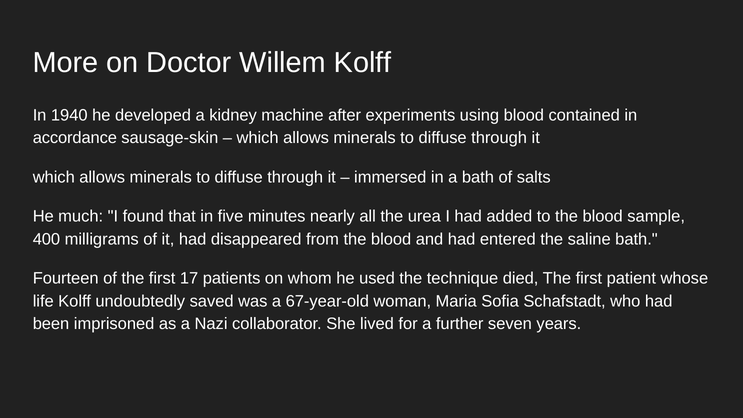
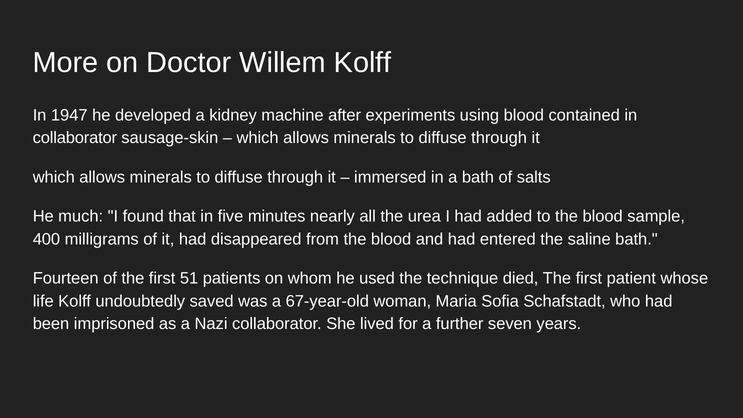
1940: 1940 -> 1947 (69, 115)
accordance: accordance -> collaborator (75, 138)
17: 17 -> 51 (189, 278)
